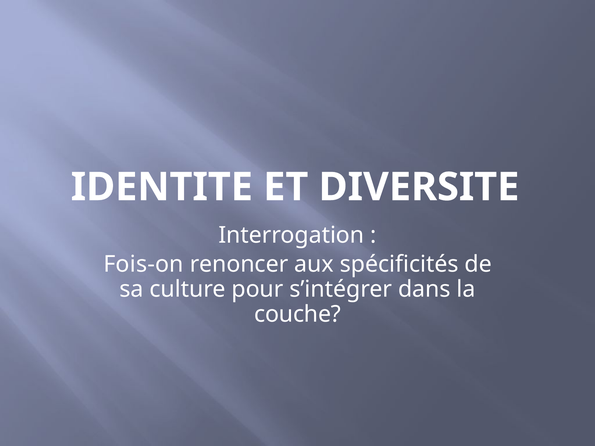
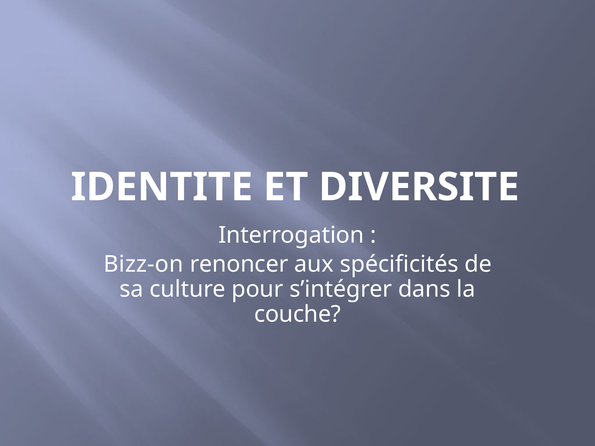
Fois-on: Fois-on -> Bizz-on (143, 264)
